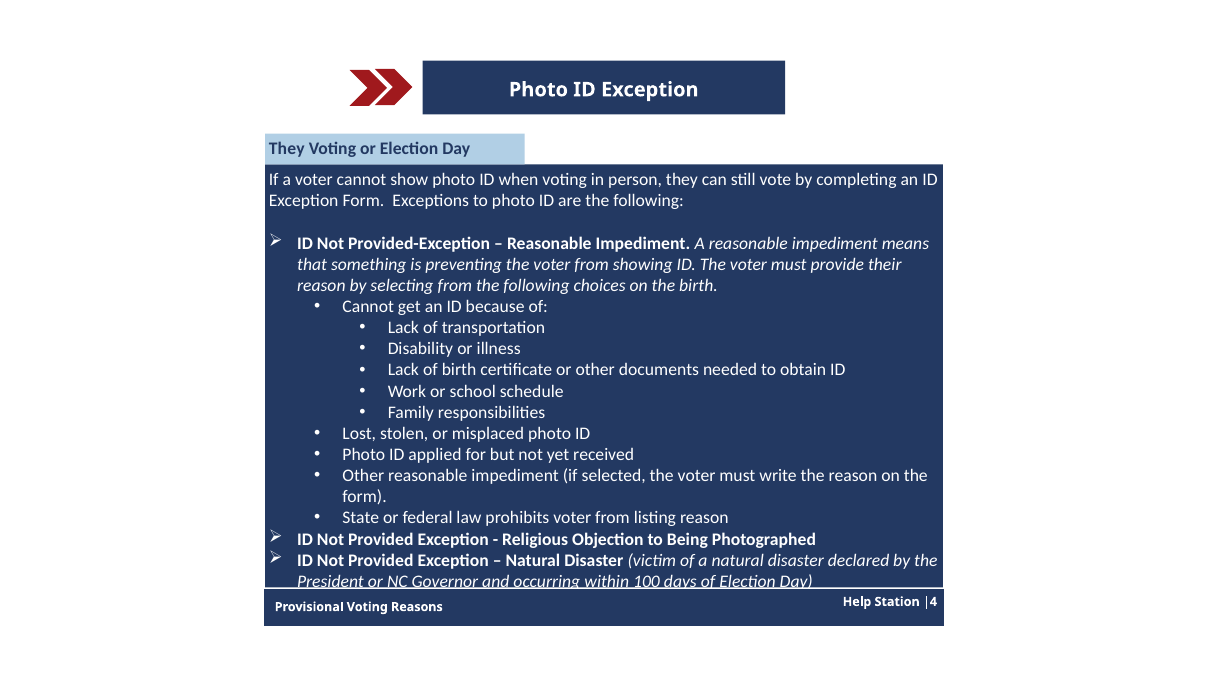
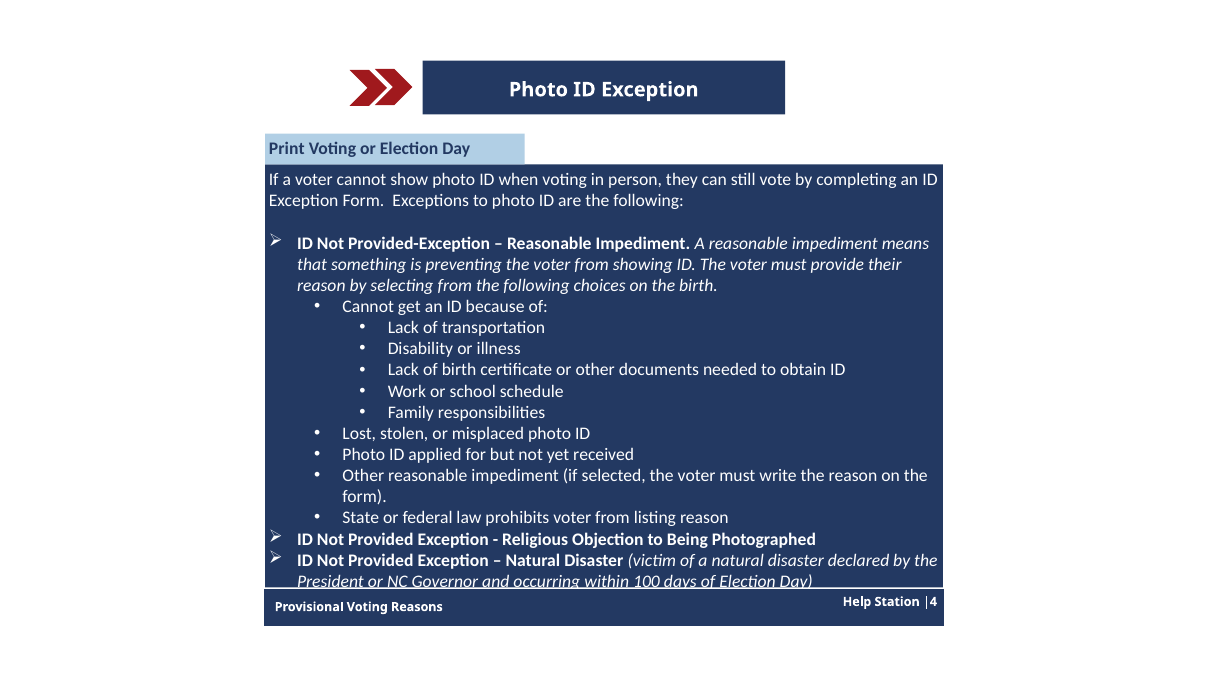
They: They -> Print (287, 149)
